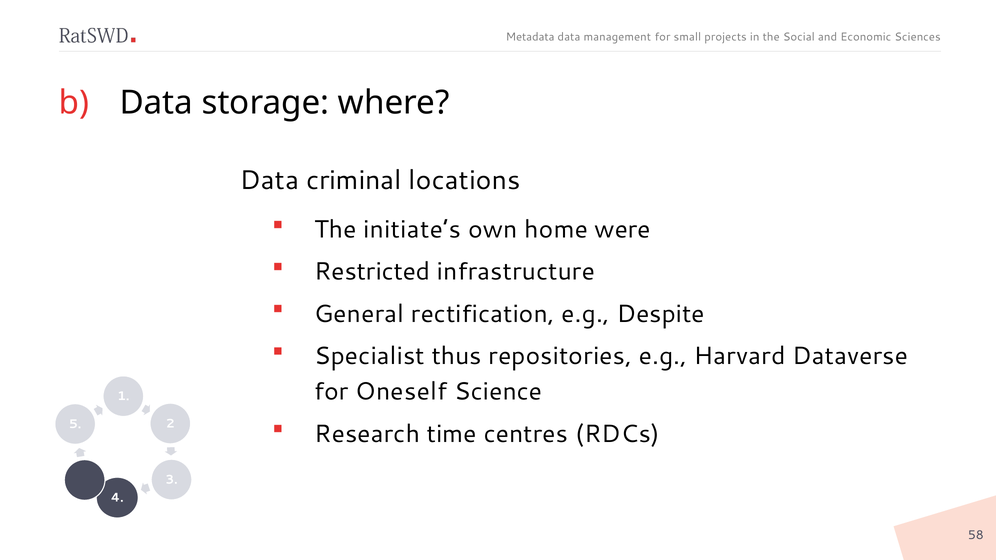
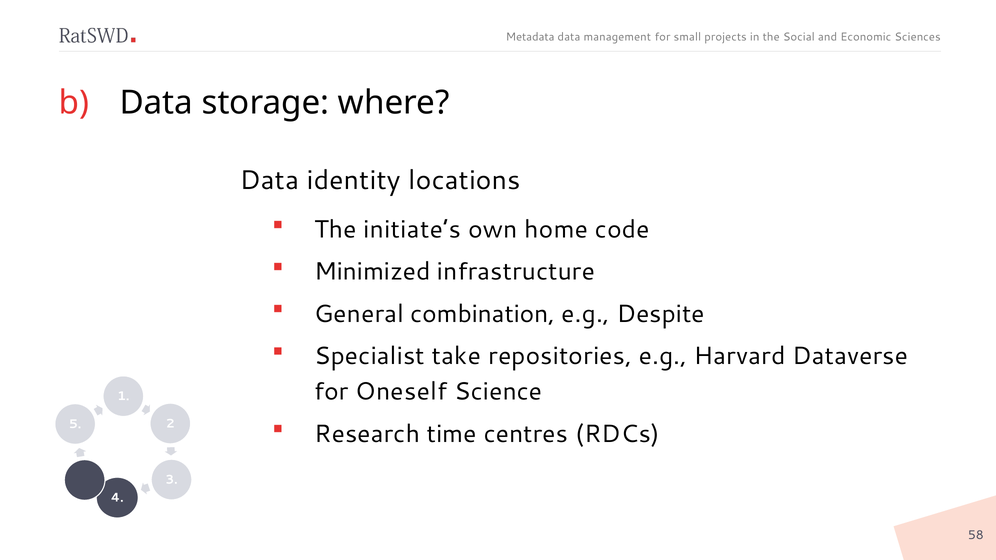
criminal: criminal -> identity (354, 180)
were: were -> code (622, 230)
Restricted: Restricted -> Minimized (372, 272)
rectification: rectification -> combination (483, 314)
thus: thus -> take (456, 356)
